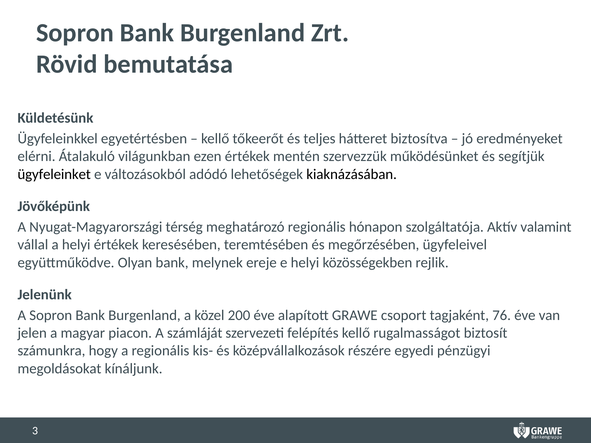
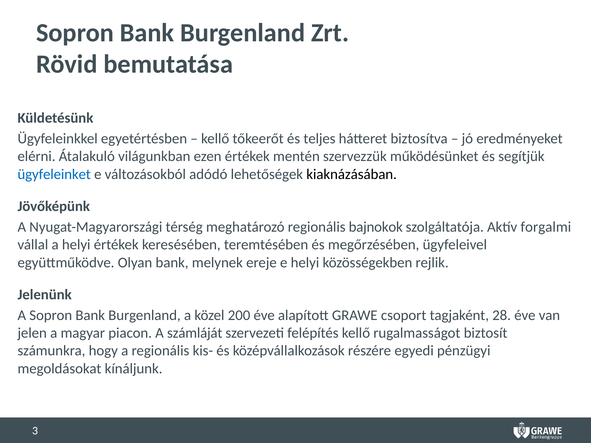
ügyfeleinket colour: black -> blue (54, 174)
hónapon: hónapon -> bajnokok (376, 227)
valamint: valamint -> forgalmi (546, 227)
76: 76 -> 28 (502, 315)
